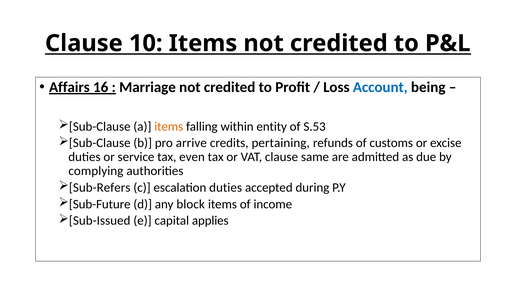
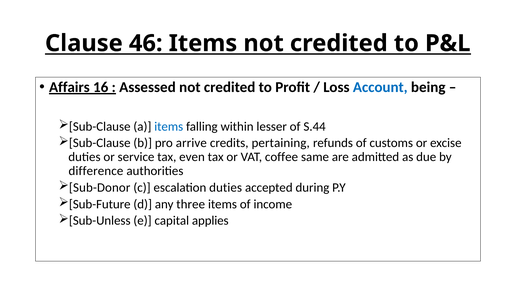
10: 10 -> 46 (146, 43)
Marriage: Marriage -> Assessed (147, 87)
items colour: orange -> blue (169, 127)
entity: entity -> lesser (272, 127)
S.53: S.53 -> S.44 (315, 127)
VAT clause: clause -> coffee (282, 157)
complying: complying -> difference (96, 171)
Sub-Refers: Sub-Refers -> Sub-Donor (100, 188)
block: block -> three (191, 204)
Sub-Issued: Sub-Issued -> Sub-Unless (100, 221)
